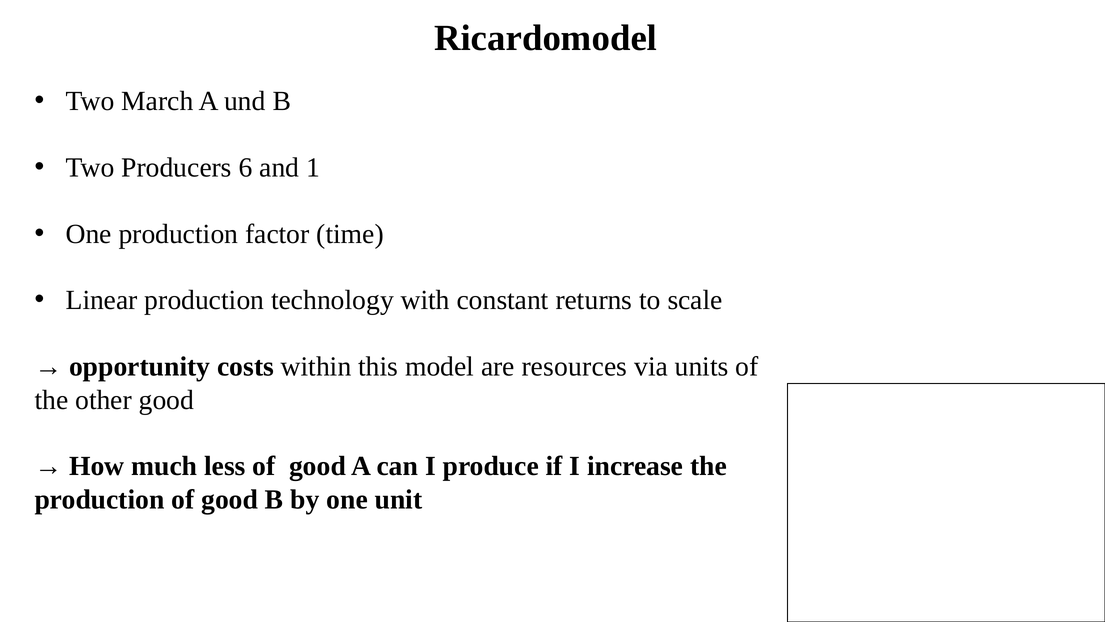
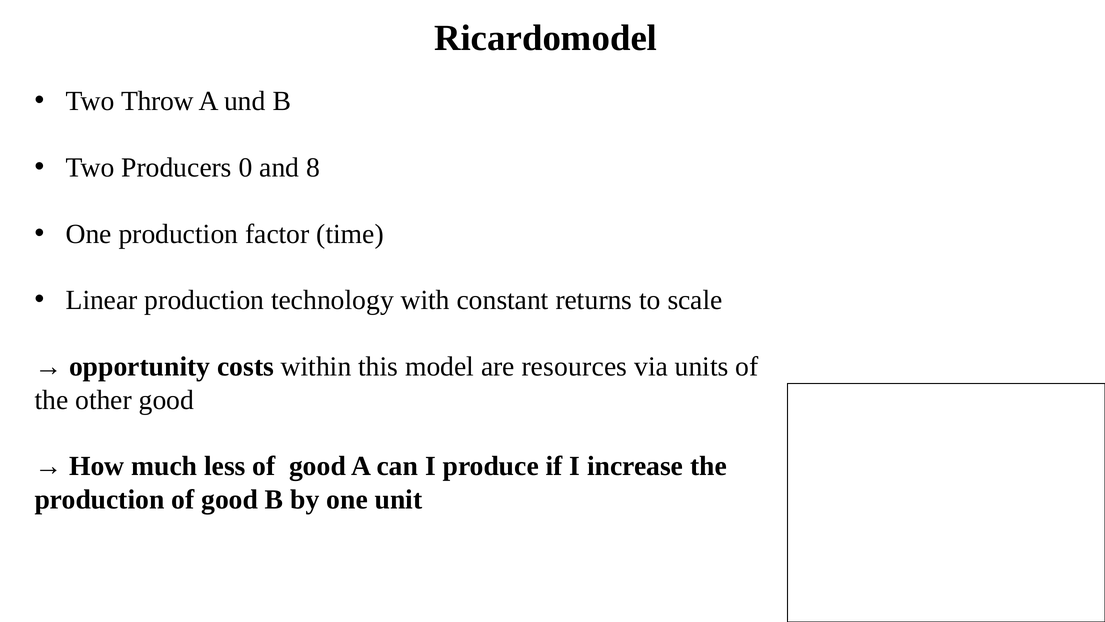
March: March -> Throw (158, 101)
6: 6 -> 0 (245, 168)
1: 1 -> 8 (313, 168)
